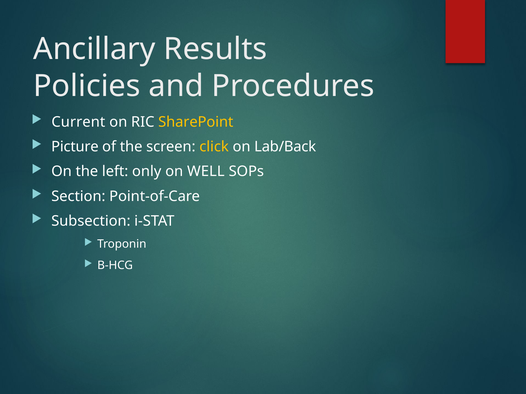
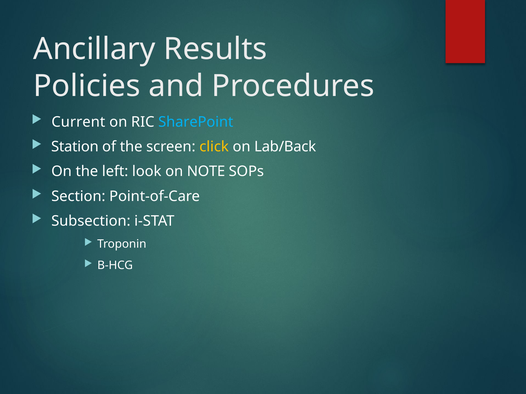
SharePoint colour: yellow -> light blue (196, 122)
Picture: Picture -> Station (75, 147)
only: only -> look (147, 172)
WELL: WELL -> NOTE (206, 172)
